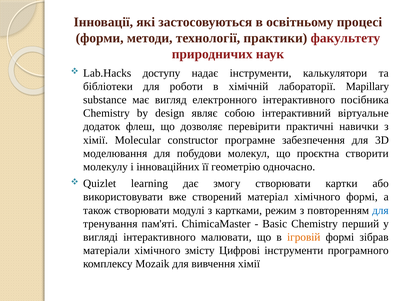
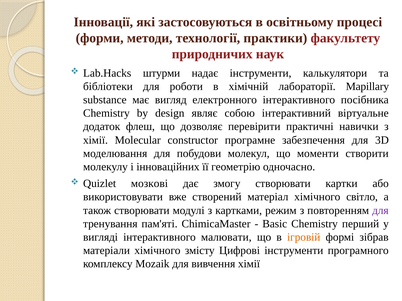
доступу: доступу -> штурми (162, 73)
проєктна: проєктна -> моменти (318, 154)
learning: learning -> мозкові (149, 184)
хімічного формі: формі -> світло (362, 197)
для colour: blue -> purple (380, 211)
